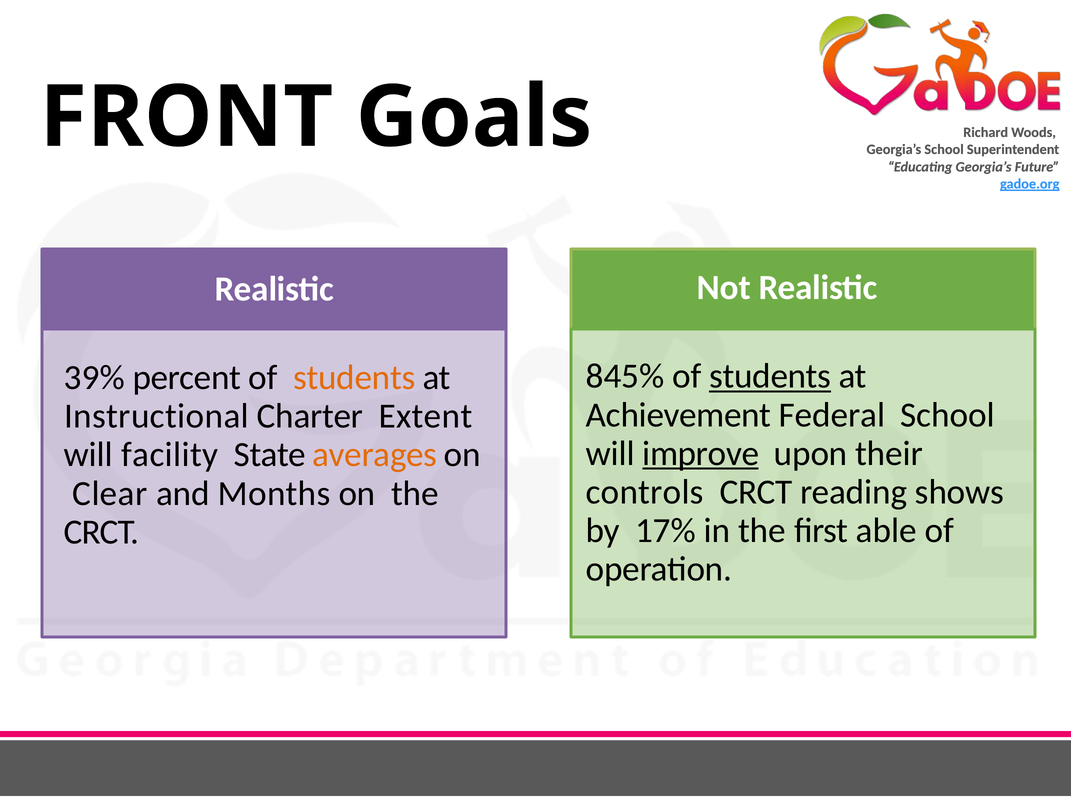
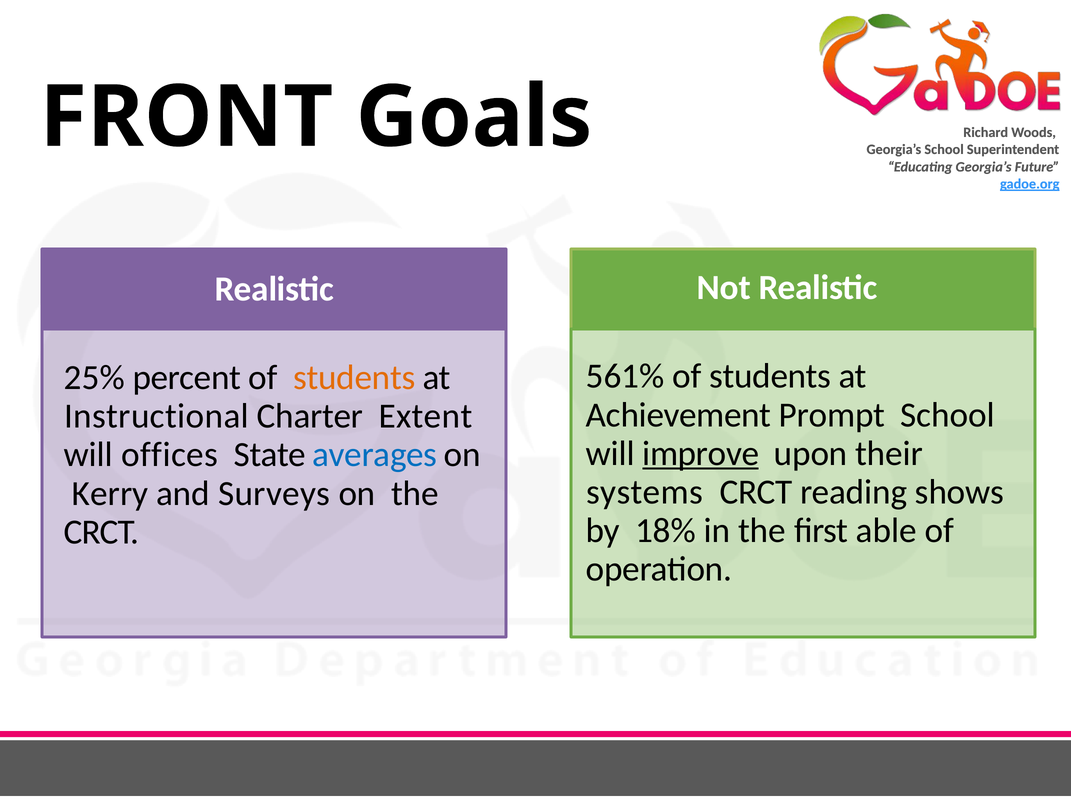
845%: 845% -> 561% (625, 376)
students underline: present -> none (770, 376)
39%: 39% -> 25% (94, 377)
Federal: Federal -> Prompt (832, 414)
facility: facility -> offices (170, 454)
averages colour: orange -> blue (375, 454)
controls: controls -> systems (645, 491)
Clear: Clear -> Kerry (110, 493)
Months: Months -> Surveys (274, 493)
17%: 17% -> 18% (666, 530)
